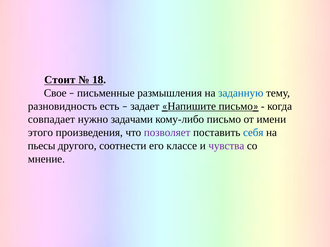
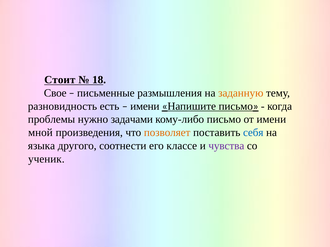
заданную colour: blue -> orange (241, 93)
задает: задает -> имени (145, 106)
совпадает: совпадает -> проблемы (52, 120)
этого: этого -> мной (40, 133)
позволяет colour: purple -> orange (167, 133)
пьесы: пьесы -> языка (41, 146)
мнение: мнение -> ученик (46, 159)
